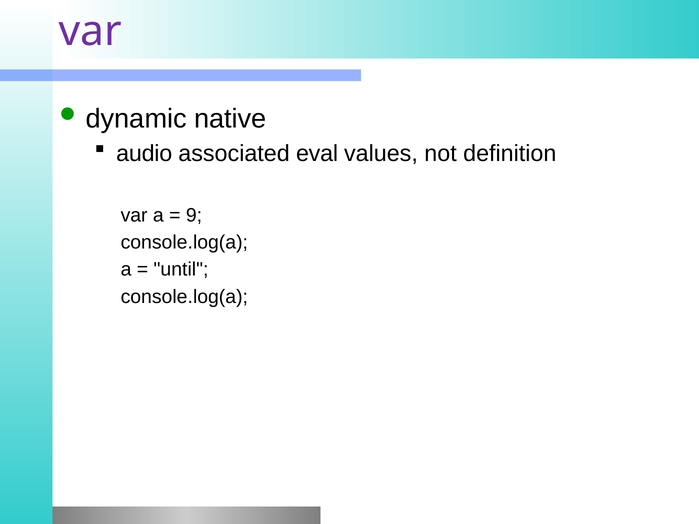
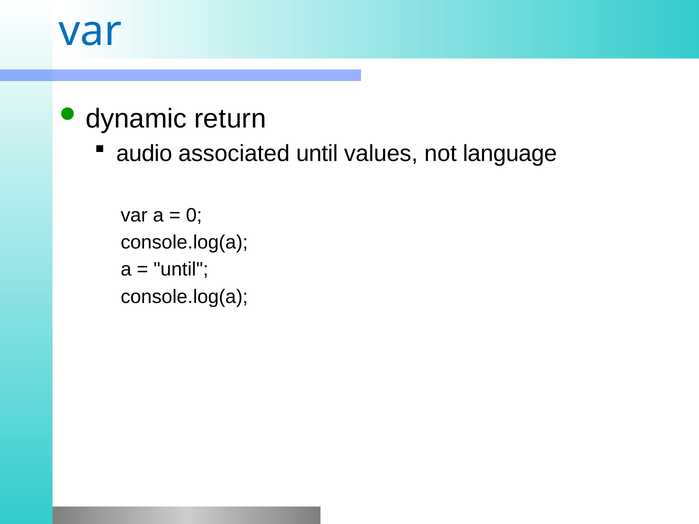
var colour: purple -> blue (90, 31)
native: native -> return (230, 119)
associated eval: eval -> until (317, 153)
definition: definition -> language (510, 153)
9: 9 -> 0 (194, 215)
